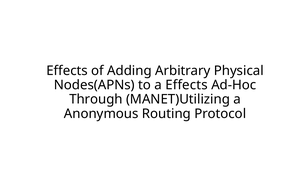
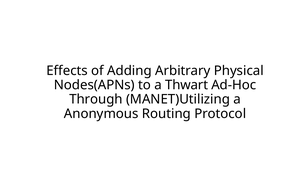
a Effects: Effects -> Thwart (187, 85)
